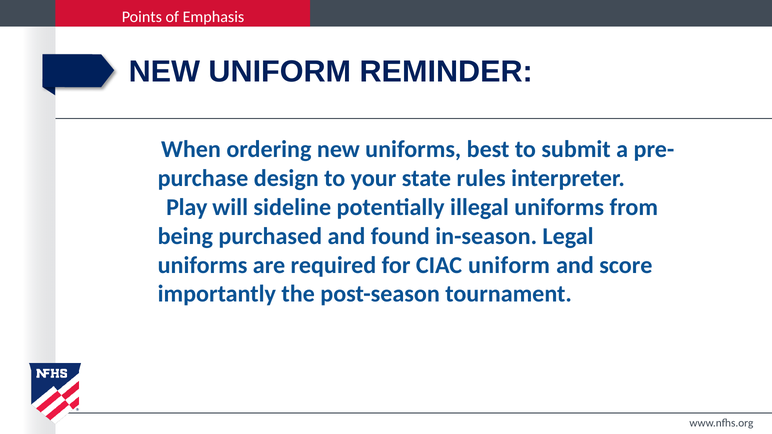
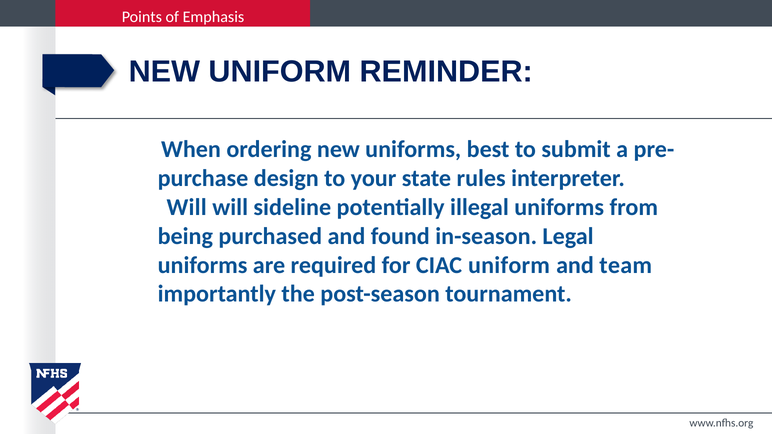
Play: Play -> Will (187, 207)
score: score -> team (626, 265)
